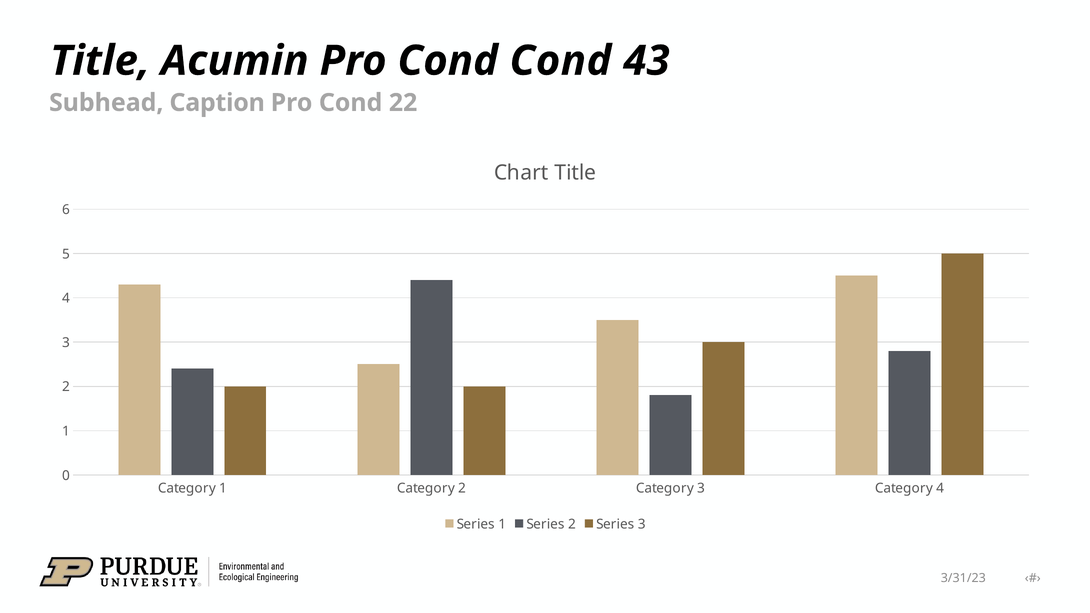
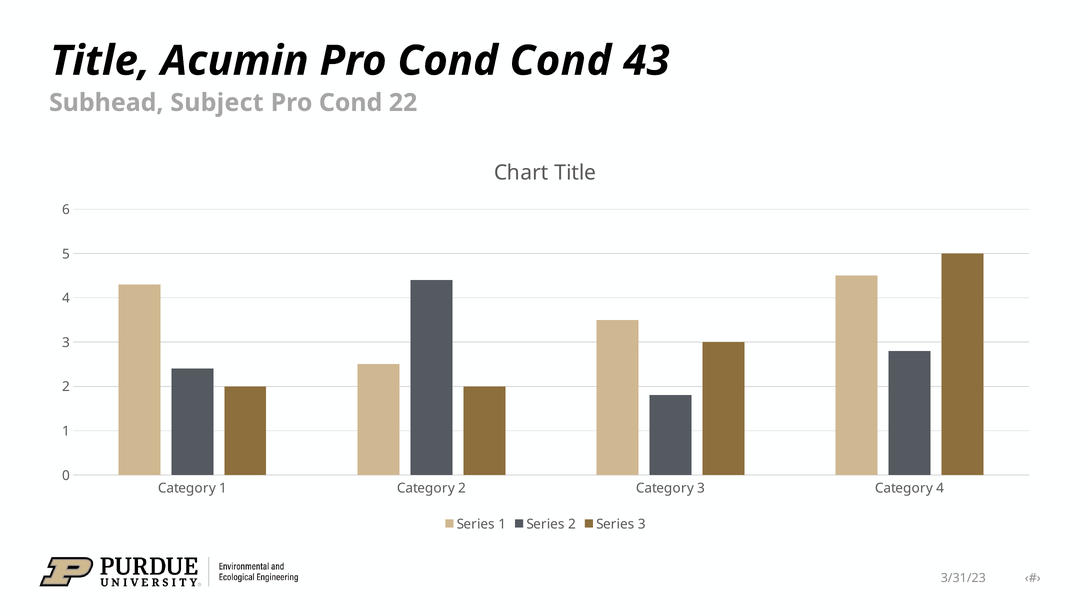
Caption: Caption -> Subject (217, 103)
